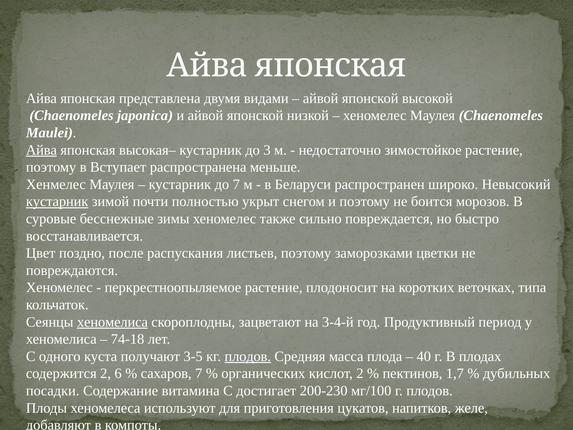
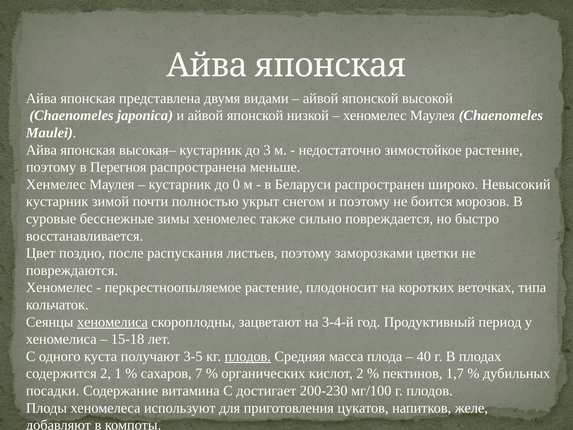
Айва underline: present -> none (41, 150)
Вступает: Вступает -> Перегноя (118, 167)
до 7: 7 -> 0 (236, 184)
кустарник underline: present -> none (57, 201)
74-18: 74-18 -> 15-18 (128, 339)
6: 6 -> 1 (118, 373)
